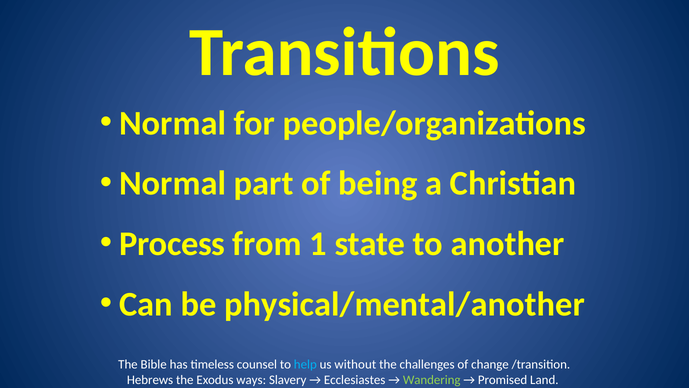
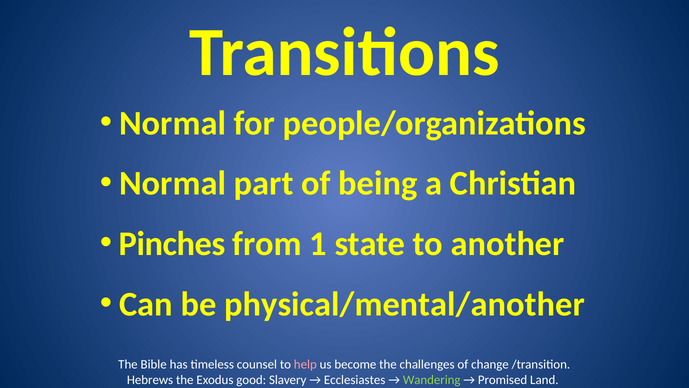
Process: Process -> Pinches (172, 244)
help colour: light blue -> pink (305, 364)
without: without -> become (355, 364)
ways: ways -> good (251, 380)
